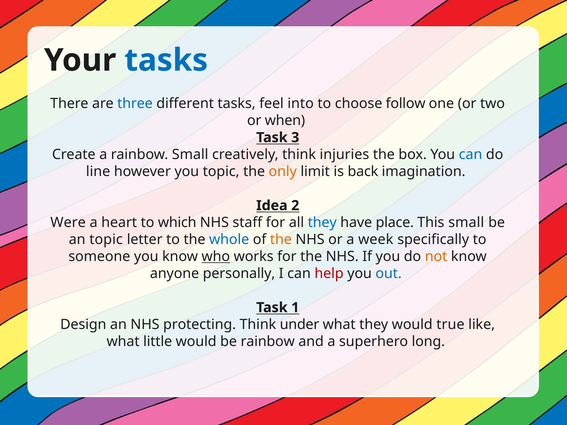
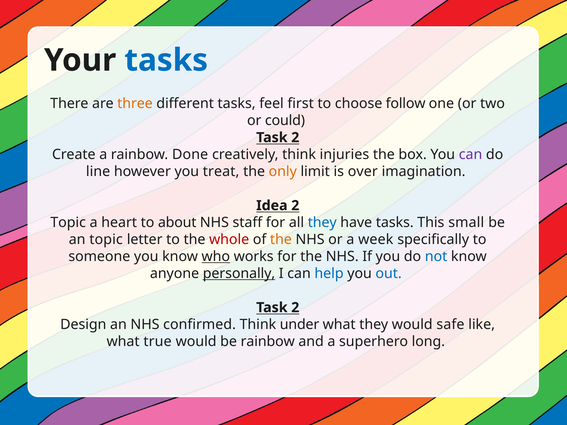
three colour: blue -> orange (135, 104)
into: into -> first (301, 104)
when: when -> could (285, 121)
3: 3 -> 2 (295, 138)
rainbow Small: Small -> Done (190, 155)
can colour: blue -> purple (471, 155)
you topic: topic -> treat (221, 172)
back: back -> over (363, 172)
Were: Were -> Topic (68, 223)
which: which -> about (177, 223)
have place: place -> tasks (395, 223)
whole colour: blue -> red (229, 240)
not colour: orange -> blue (436, 257)
personally underline: none -> present (239, 274)
help colour: red -> blue (329, 274)
1: 1 -> 2 (295, 308)
protecting: protecting -> confirmed (200, 325)
true: true -> safe (450, 325)
little: little -> true (158, 342)
